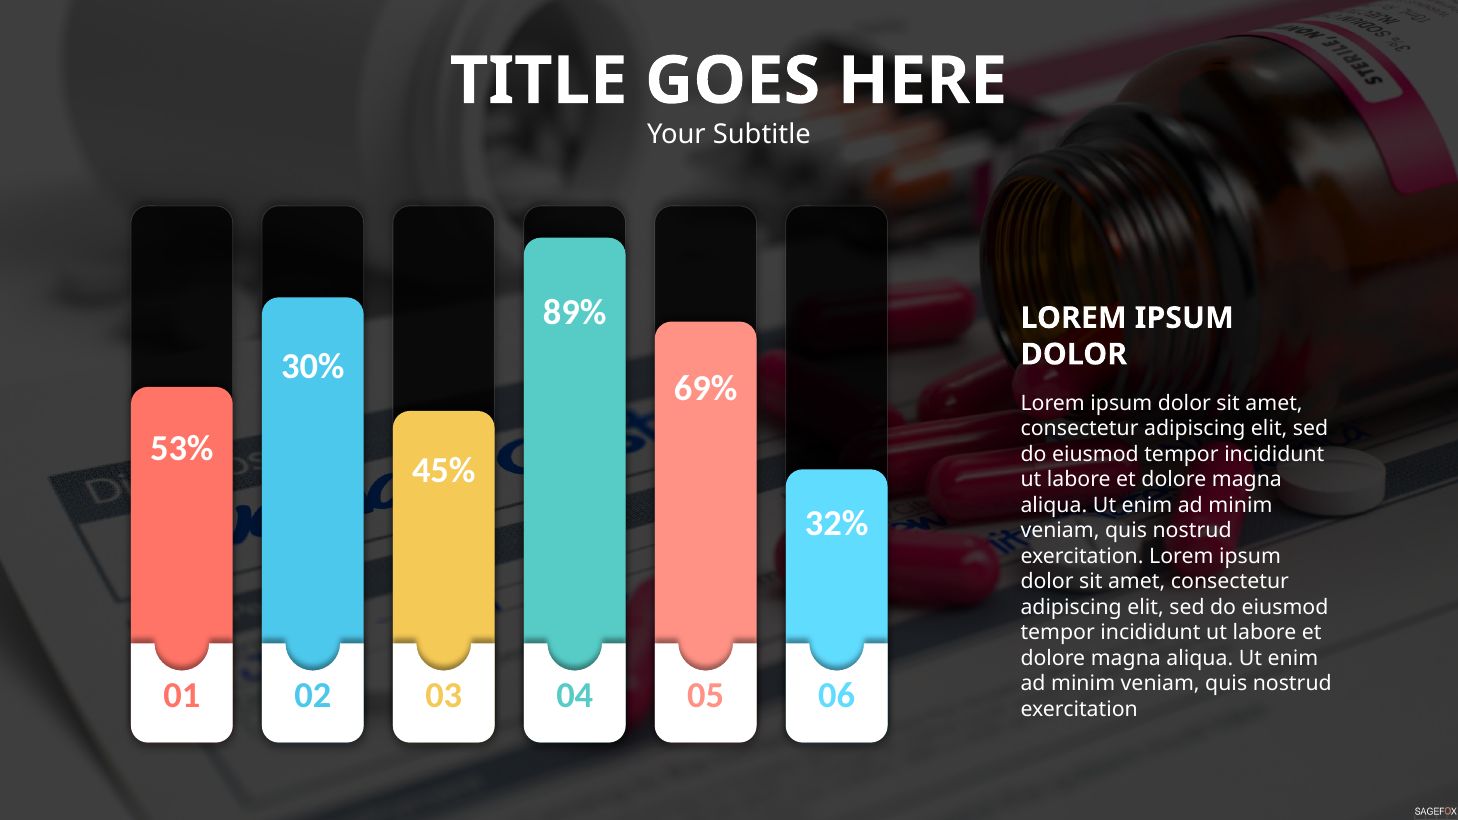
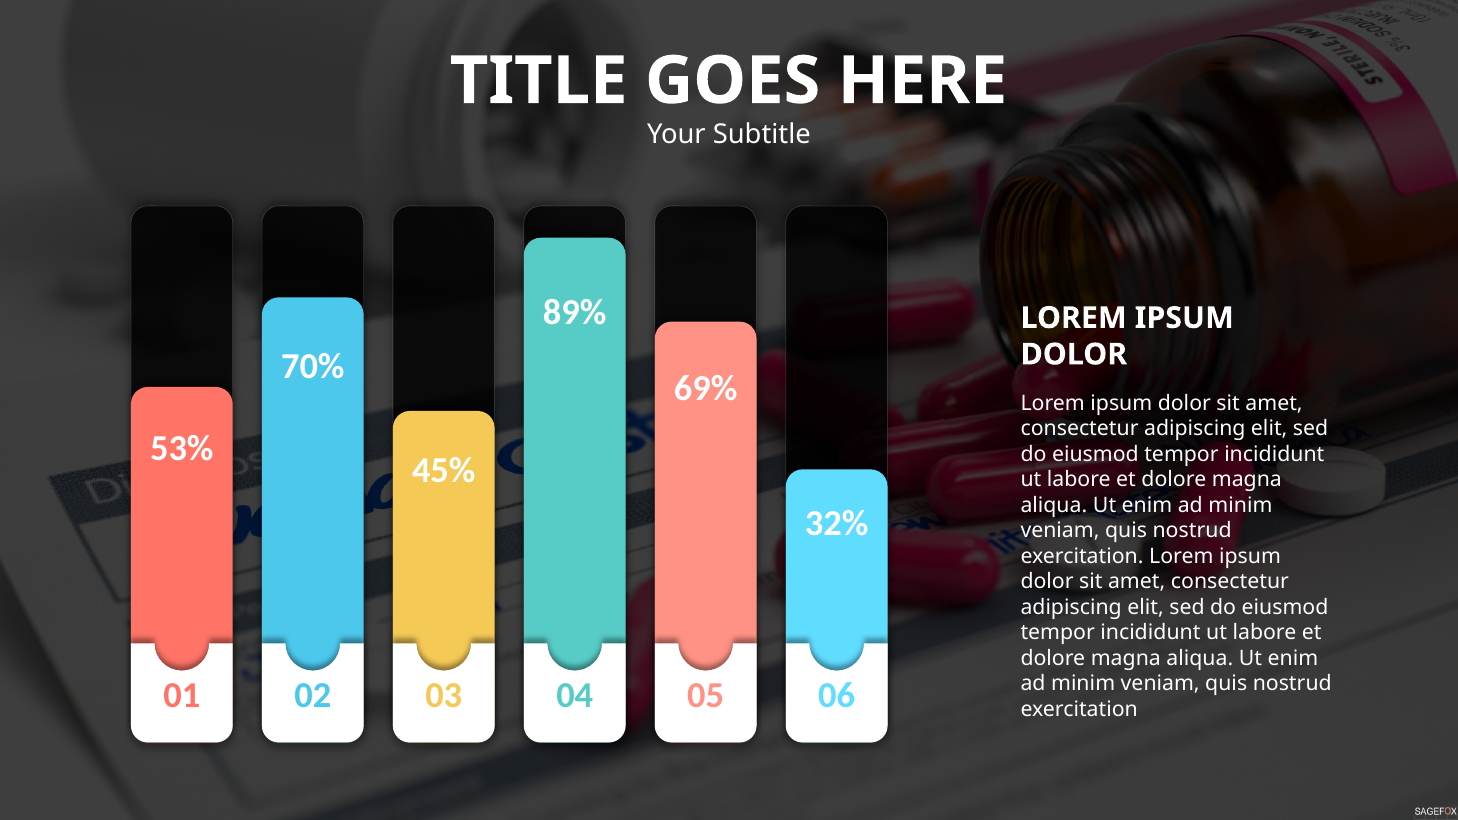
30%: 30% -> 70% (313, 366)
